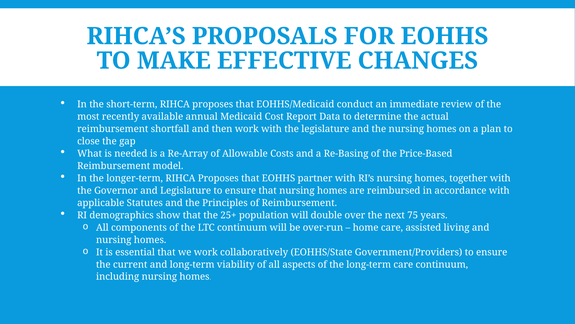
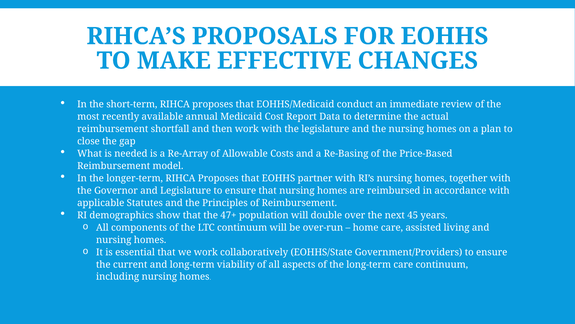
25+: 25+ -> 47+ (228, 215)
75: 75 -> 45 (413, 215)
